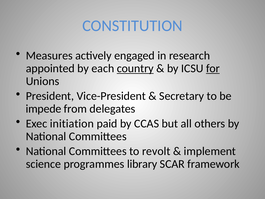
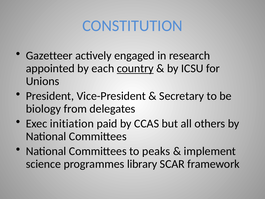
Measures: Measures -> Gazetteer (49, 56)
for underline: present -> none (213, 68)
impede: impede -> biology (43, 109)
revolt: revolt -> peaks (156, 151)
